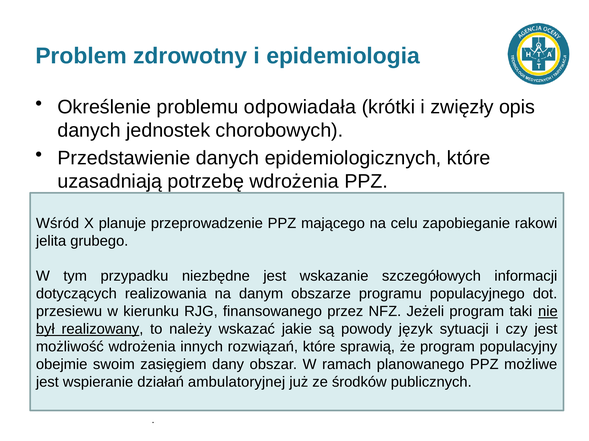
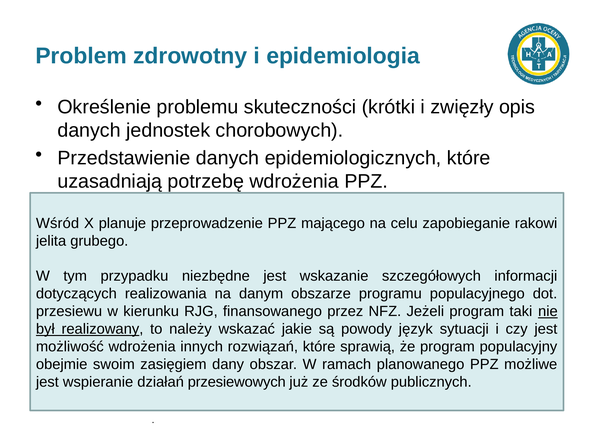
odpowiadała: odpowiadała -> skuteczności (300, 107)
ambulatoryjnej: ambulatoryjnej -> przesiewowych (237, 383)
